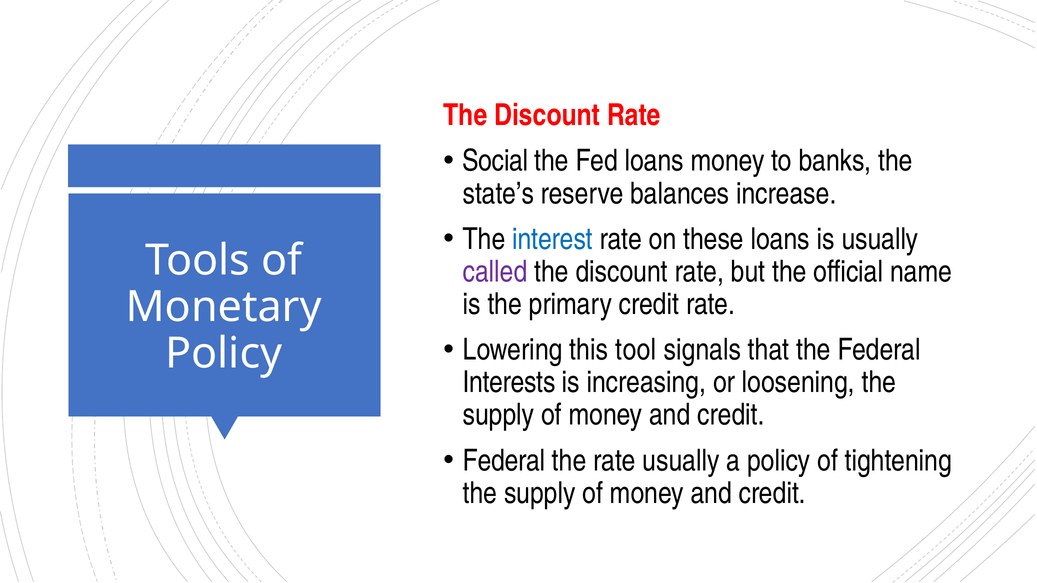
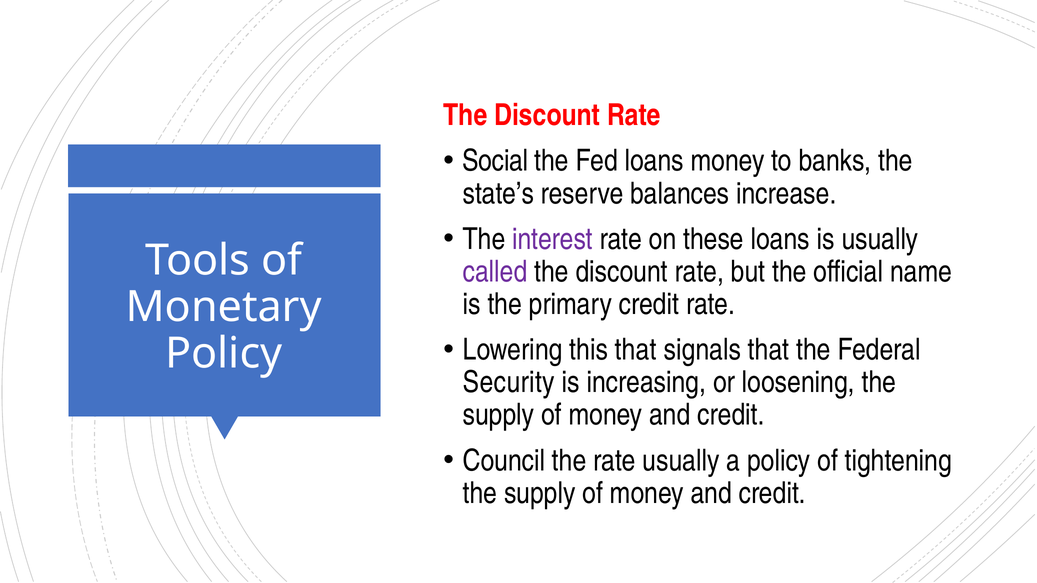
interest colour: blue -> purple (553, 239)
this tool: tool -> that (636, 350)
Interests: Interests -> Security (509, 383)
Federal: Federal -> Council (504, 461)
